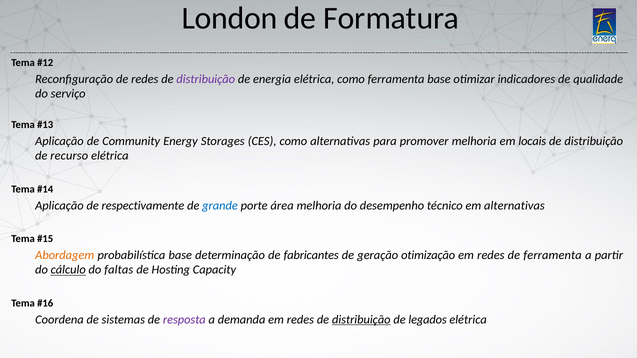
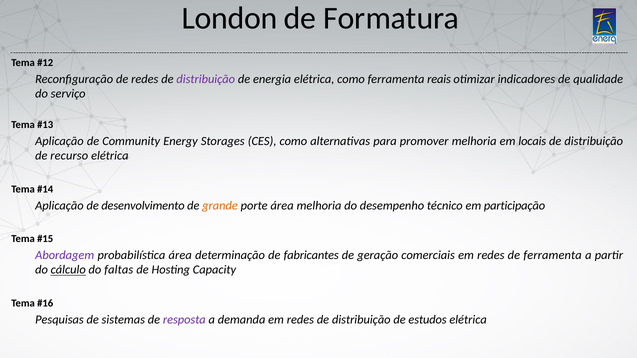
ferramenta base: base -> reais (439, 79)
respectivamente: respectivamente -> desenvolvimento (143, 206)
grande colour: blue -> orange (220, 206)
em alternativas: alternativas -> participação (515, 206)
Abordagem colour: orange -> purple (65, 255)
probabilística base: base -> área (180, 255)
otimização: otimização -> comerciais (428, 255)
Coordena: Coordena -> Pesquisas (59, 320)
distribuição underline: present -> none (361, 320)
legados: legados -> estudos (428, 320)
